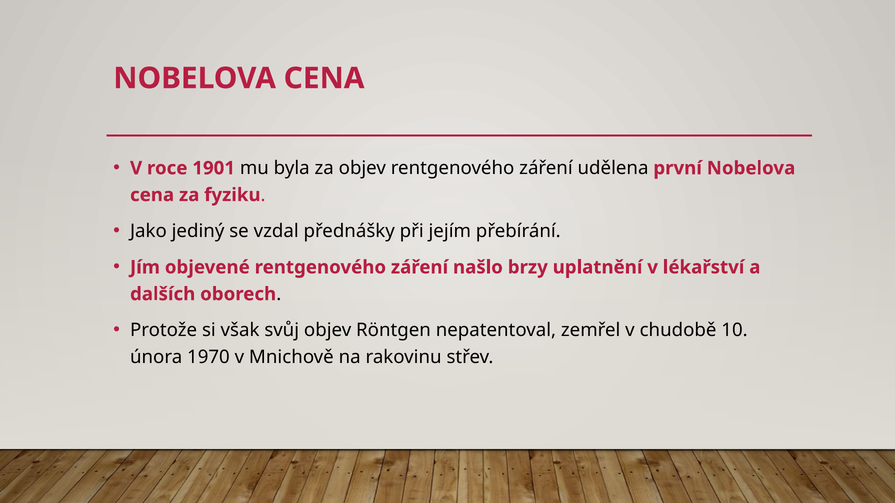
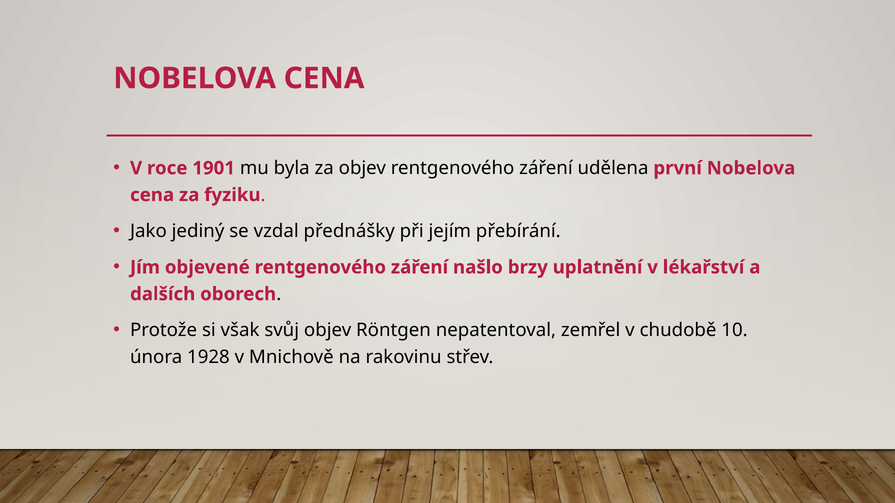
1970: 1970 -> 1928 (208, 357)
